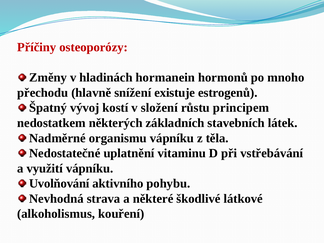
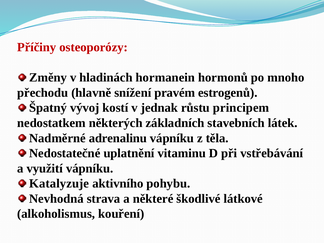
existuje: existuje -> pravém (175, 93)
složení: složení -> jednak (159, 108)
organismu: organismu -> adrenalinu (118, 138)
Uvolňování: Uvolňování -> Katalyzuje (59, 183)
